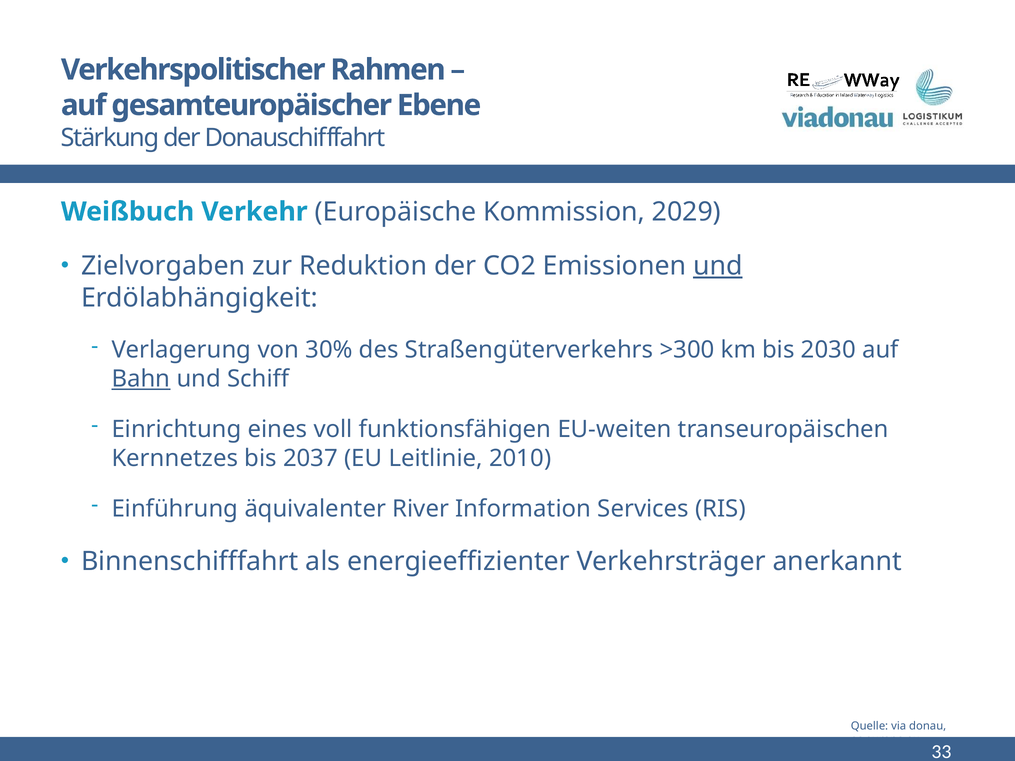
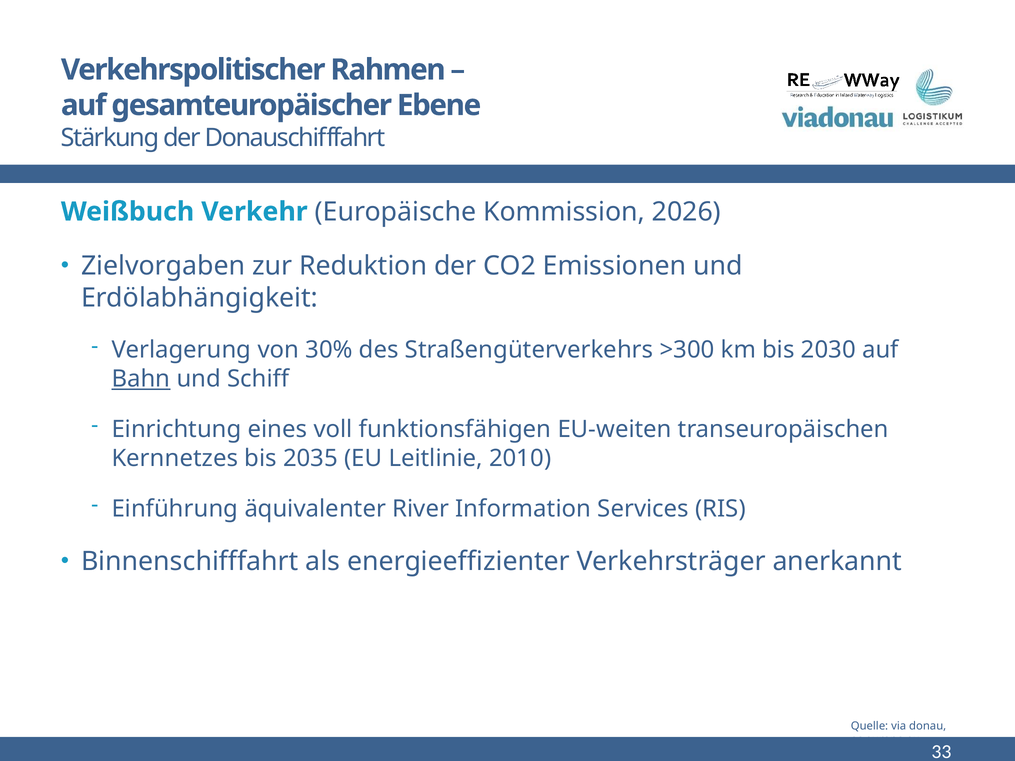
2029: 2029 -> 2026 (686, 212)
und underline: present -> none (718, 266)
2037: 2037 -> 2035 (310, 458)
